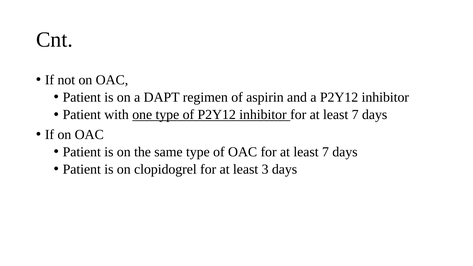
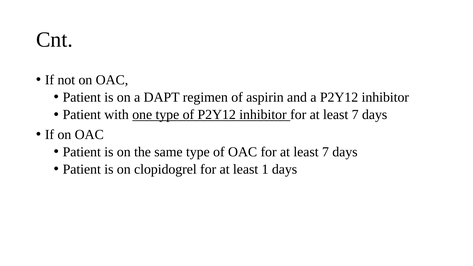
3: 3 -> 1 (265, 169)
